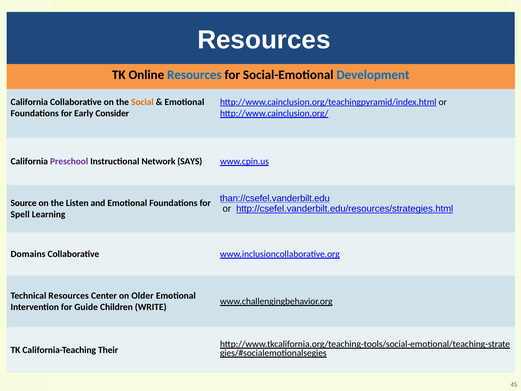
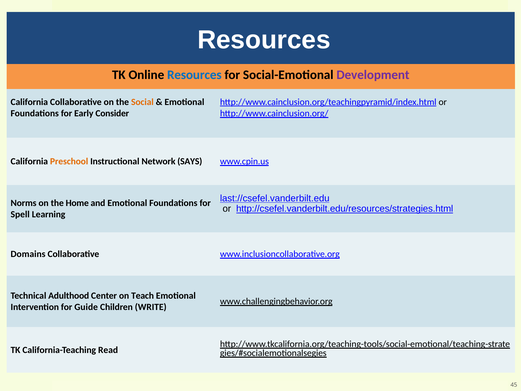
Development colour: blue -> purple (373, 75)
Preschool colour: purple -> orange (69, 161)
than://csefel.vanderbilt.edu: than://csefel.vanderbilt.edu -> last://csefel.vanderbilt.edu (275, 198)
Source: Source -> Norms (24, 203)
Listen: Listen -> Home (77, 203)
Technical Resources: Resources -> Adulthood (69, 296)
Older: Older -> Teach (143, 296)
Their: Their -> Read (108, 350)
